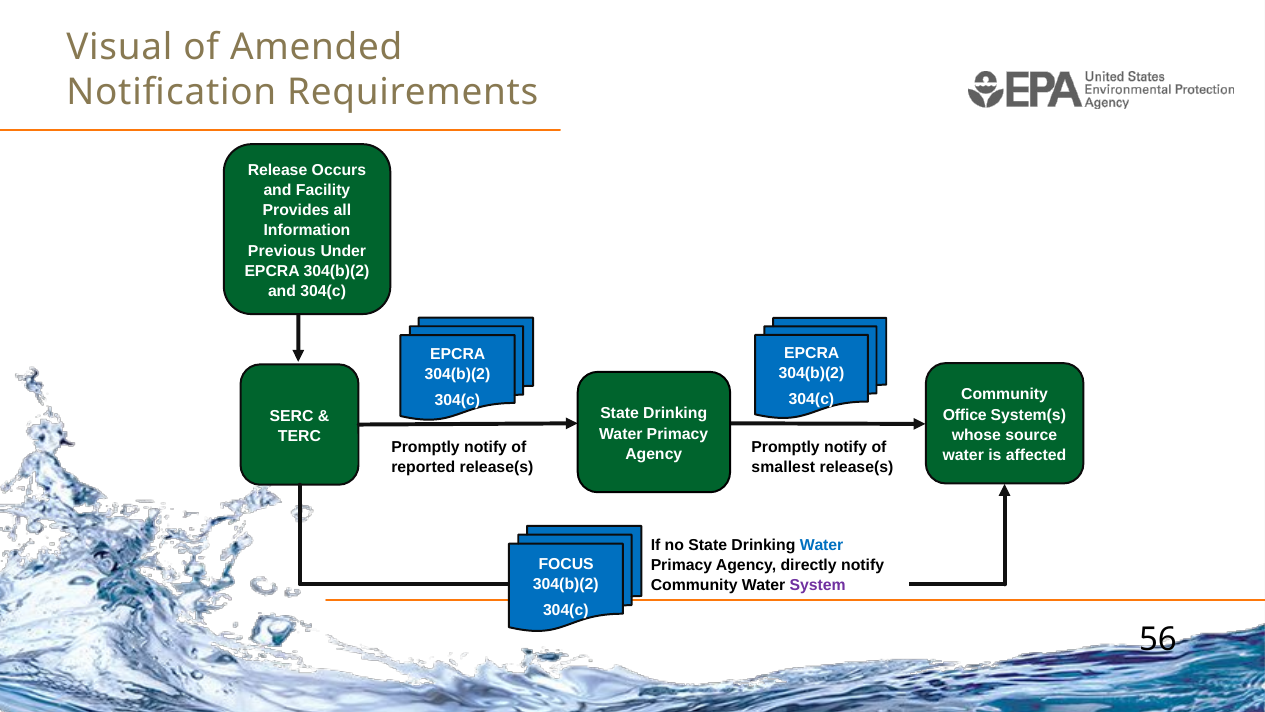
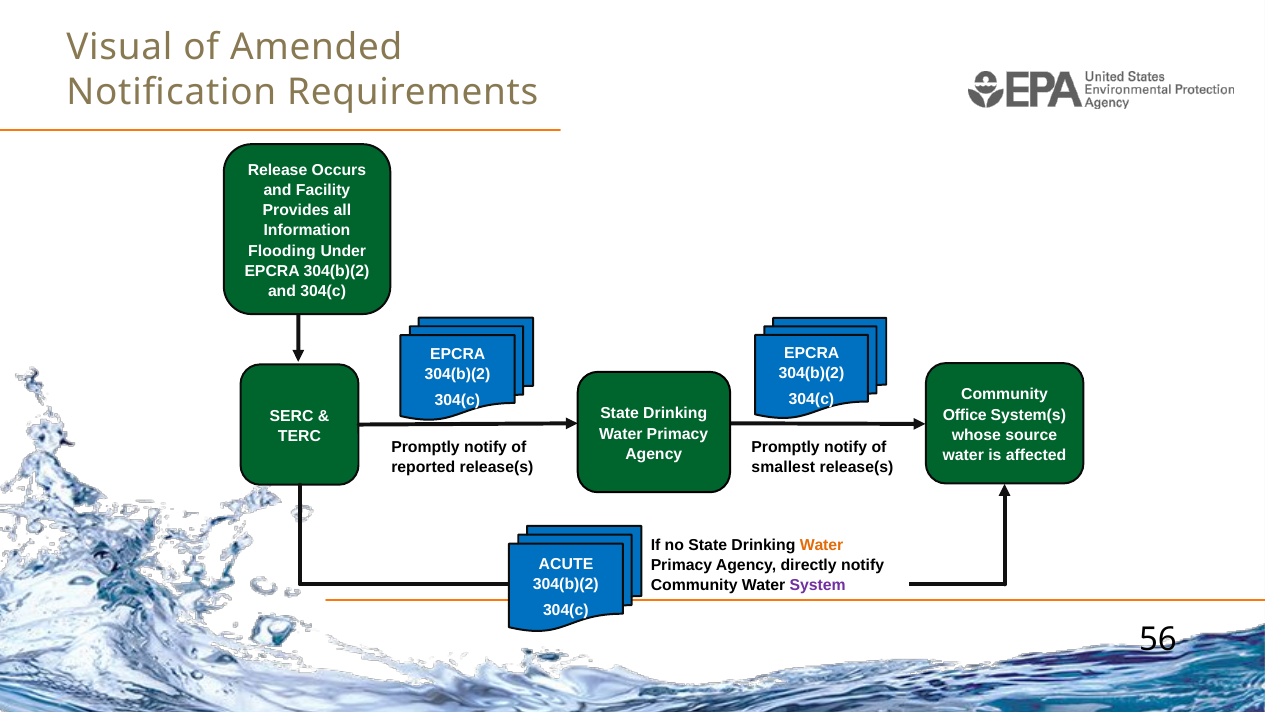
Previous: Previous -> Flooding (282, 251)
Water colour: blue -> orange (821, 545)
FOCUS: FOCUS -> ACUTE (566, 564)
